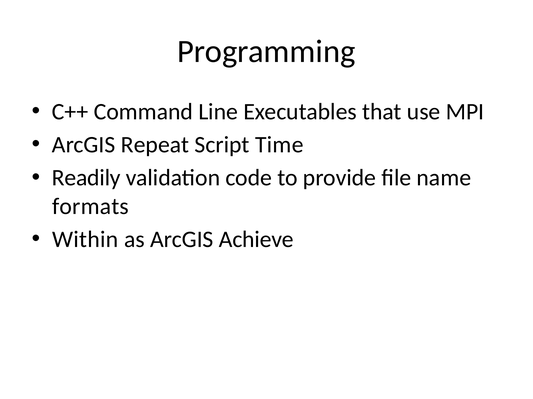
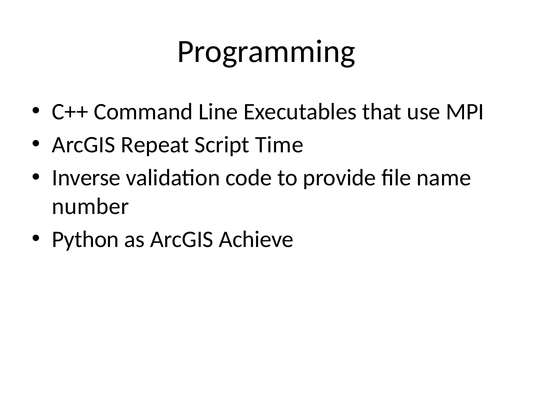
Readily: Readily -> Inverse (86, 178)
formats: formats -> number (91, 207)
Within: Within -> Python (86, 240)
